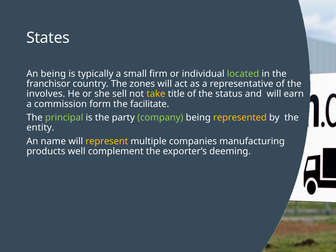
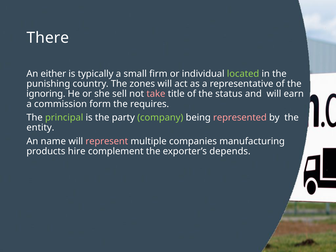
States: States -> There (48, 38)
An being: being -> either (53, 74)
franchisor: franchisor -> punishing (48, 84)
involves: involves -> ignoring (46, 94)
take colour: yellow -> pink (156, 94)
facilitate: facilitate -> requires (150, 104)
represented colour: yellow -> pink (240, 118)
represent colour: yellow -> pink (107, 141)
well: well -> hire (77, 151)
deeming: deeming -> depends (230, 151)
